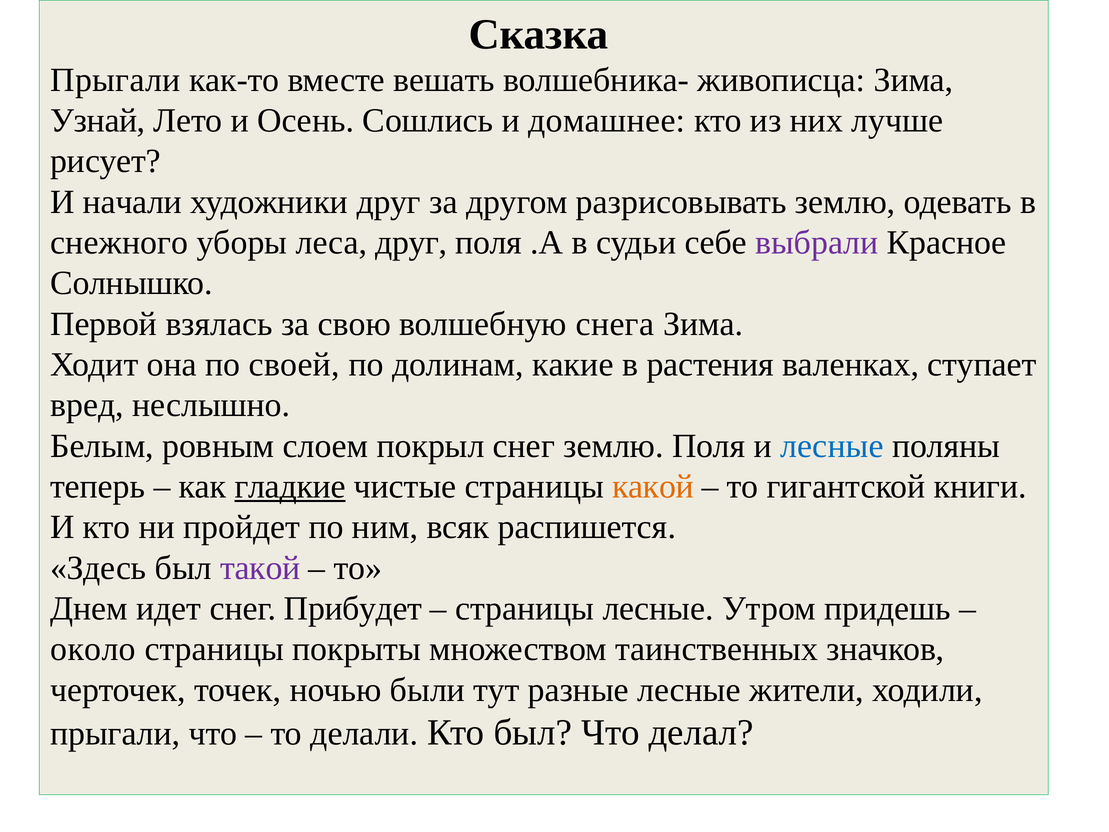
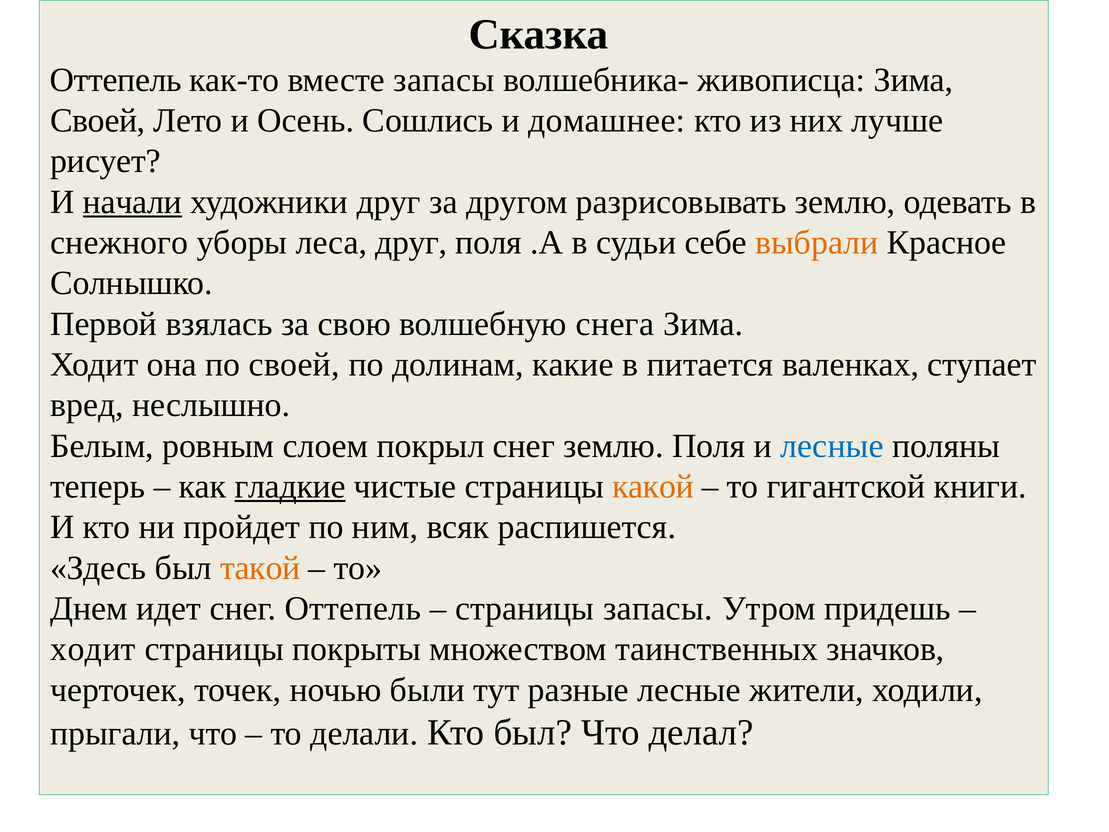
Прыгали: Прыгали -> Оттепель (116, 80)
вместе вешать: вешать -> запасы (444, 80)
Узнай: Узнай -> Своей (98, 121)
начали underline: none -> present (132, 202)
выбрали colour: purple -> orange (817, 243)
растения: растения -> питается (710, 364)
такой colour: purple -> orange (260, 568)
снег Прибудет: Прибудет -> Оттепель (353, 608)
страницы лесные: лесные -> запасы (658, 608)
около: около -> ходит (93, 649)
